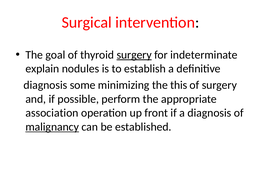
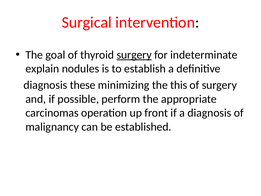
some: some -> these (83, 85)
association: association -> carcinomas (52, 113)
malignancy underline: present -> none (52, 127)
